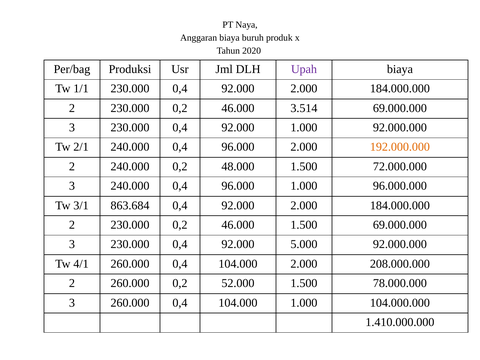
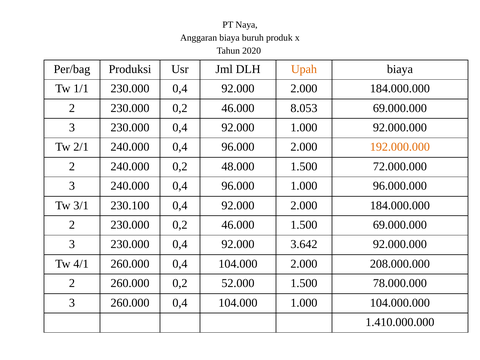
Upah colour: purple -> orange (304, 69)
3.514: 3.514 -> 8.053 (304, 108)
863.684: 863.684 -> 230.100 (130, 205)
5.000: 5.000 -> 3.642 (304, 244)
